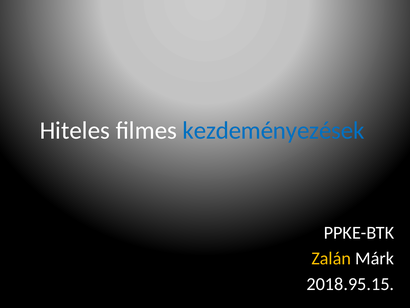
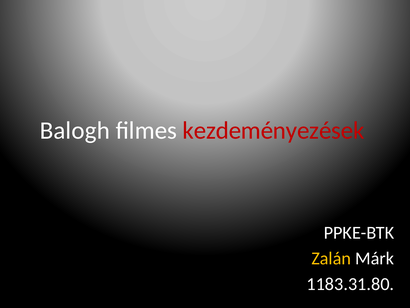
Hiteles: Hiteles -> Balogh (75, 130)
kezdeményezések colour: blue -> red (274, 130)
2018.95.15: 2018.95.15 -> 1183.31.80 (350, 284)
